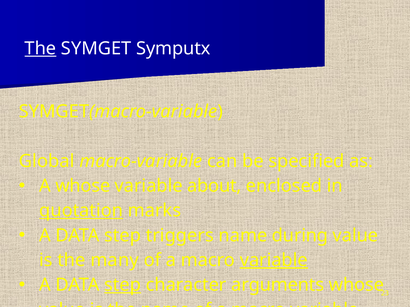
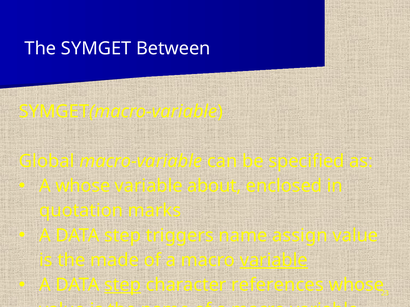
The underline: present -> none (40, 48)
Symputx: Symputx -> Between (173, 48)
quotation underline: present -> none (81, 211)
during: during -> assign (300, 236)
many: many -> made (115, 261)
arguments: arguments -> references (278, 285)
